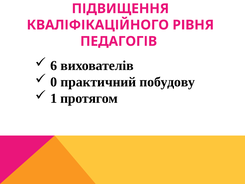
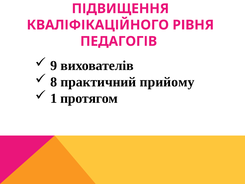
6: 6 -> 9 (54, 66)
0: 0 -> 8 (54, 82)
побудову: побудову -> прийому (167, 82)
